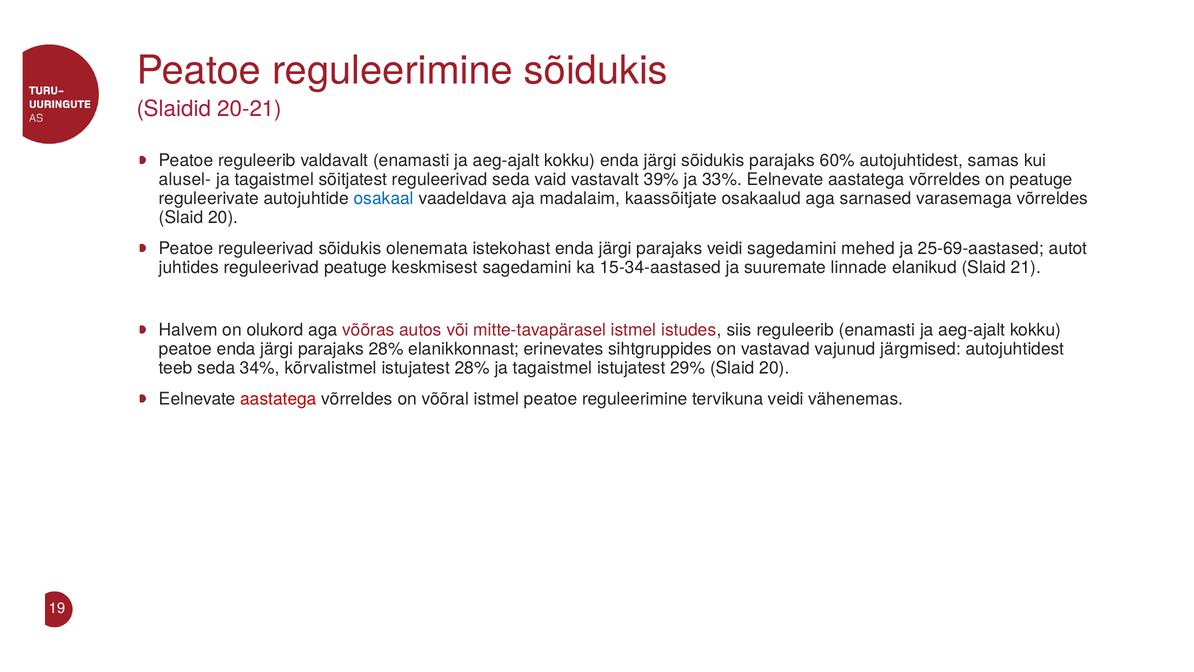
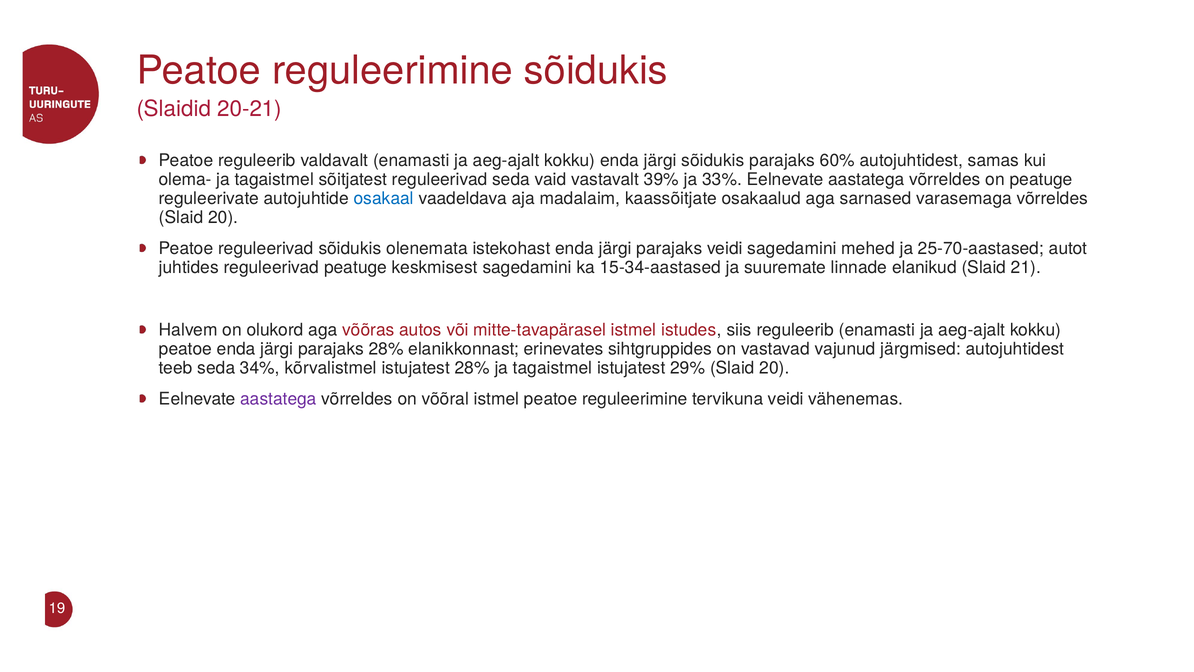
alusel-: alusel- -> olema- (185, 179)
25-69-aastased: 25-69-aastased -> 25-70-aastased (981, 249)
aastatega colour: red -> purple (278, 399)
